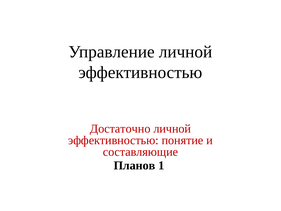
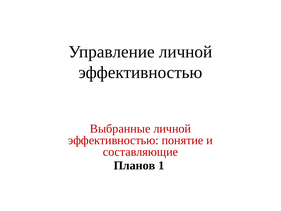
Достаточно: Достаточно -> Выбранные (120, 128)
